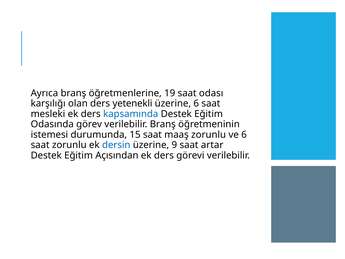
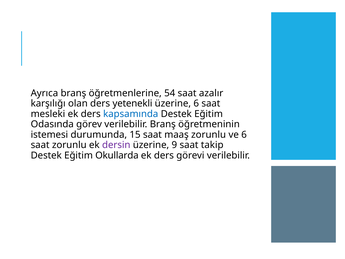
19: 19 -> 54 (170, 93)
odası: odası -> azalır (211, 93)
dersin colour: blue -> purple (116, 145)
artar: artar -> takip (212, 145)
Açısından: Açısından -> Okullarda (117, 155)
